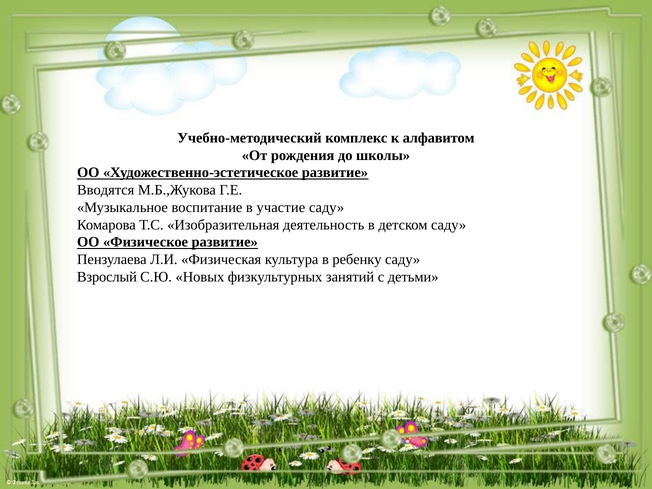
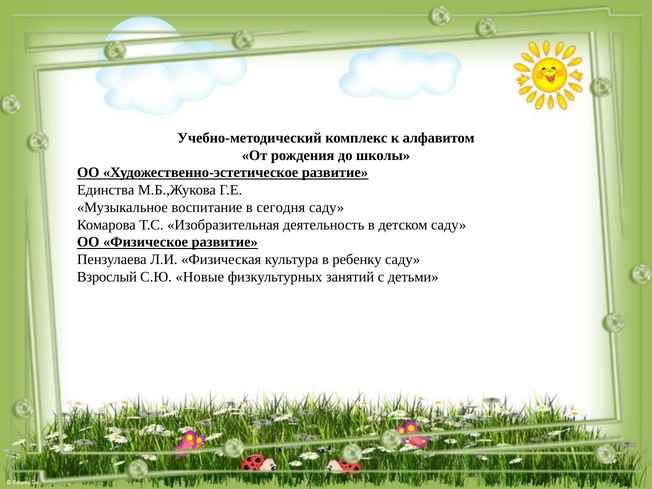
Вводятся: Вводятся -> Единства (106, 190)
участие: участие -> сегодня (281, 207)
Новых: Новых -> Новые (200, 277)
